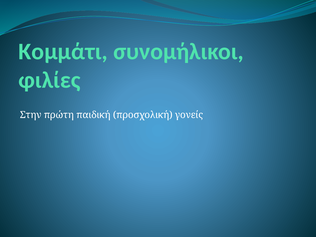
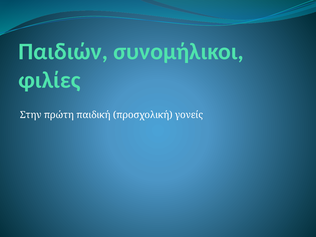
Κομμάτι: Κομμάτι -> Παιδιών (63, 52)
